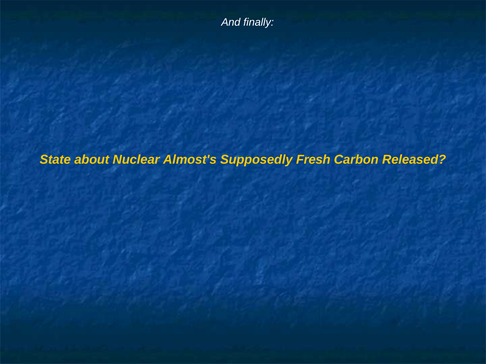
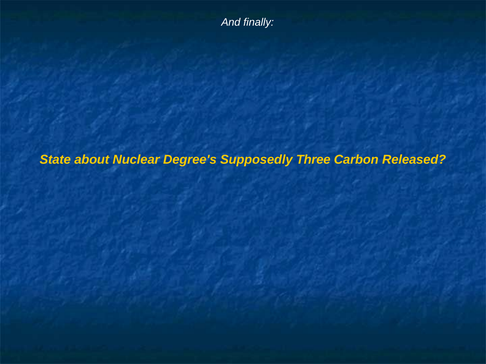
Almost's: Almost's -> Degree's (190, 160)
Fresh: Fresh -> Three (313, 160)
